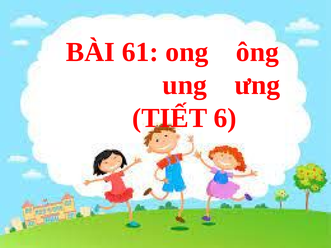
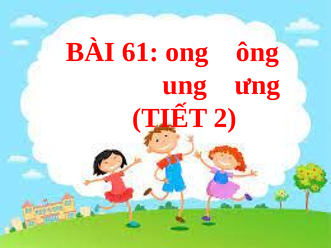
6: 6 -> 2 (225, 118)
